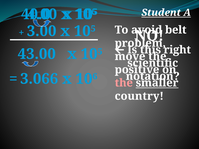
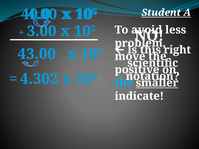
belt: belt -> less (176, 30)
3.066: 3.066 -> 4.302 (39, 79)
the colour: pink -> light blue (124, 83)
country: country -> indicate (139, 96)
